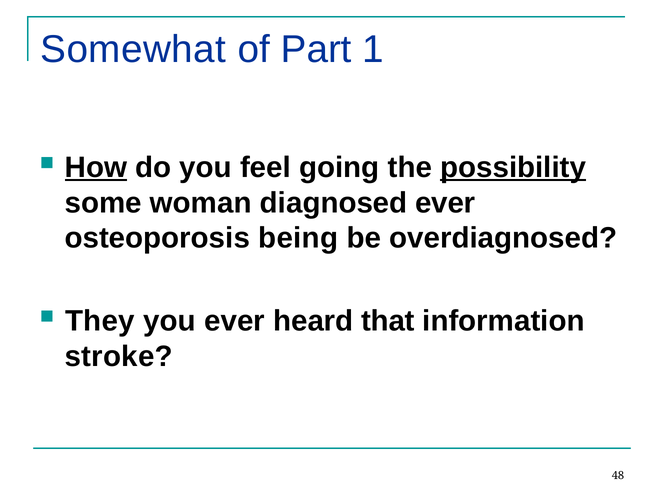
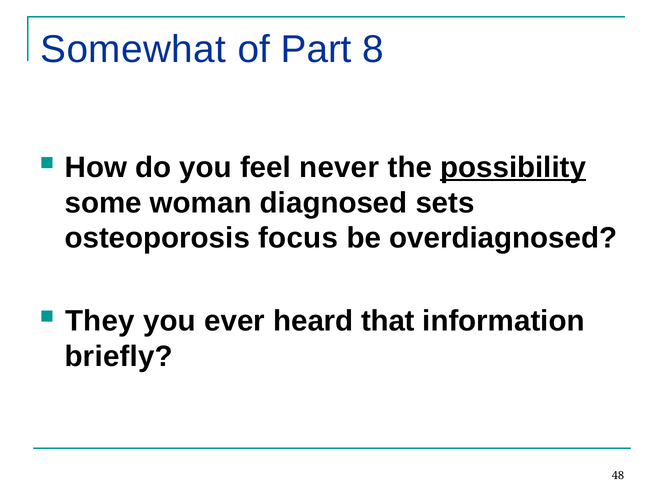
1: 1 -> 8 (373, 49)
How underline: present -> none (96, 167)
going: going -> never (339, 167)
diagnosed ever: ever -> sets (445, 203)
being: being -> focus (298, 238)
stroke: stroke -> briefly (119, 356)
